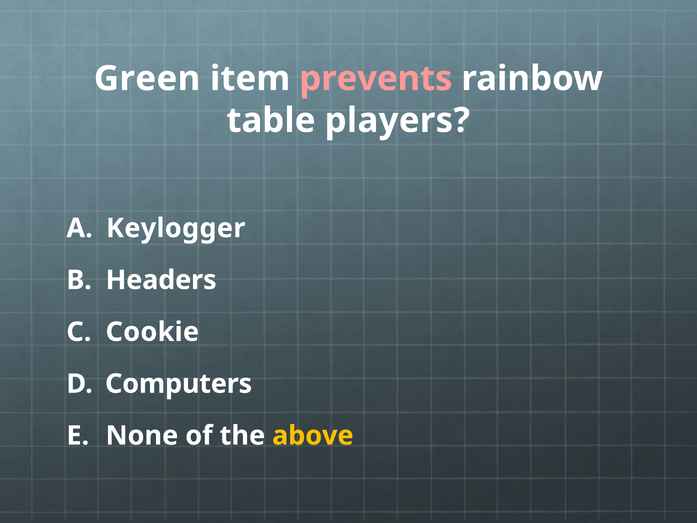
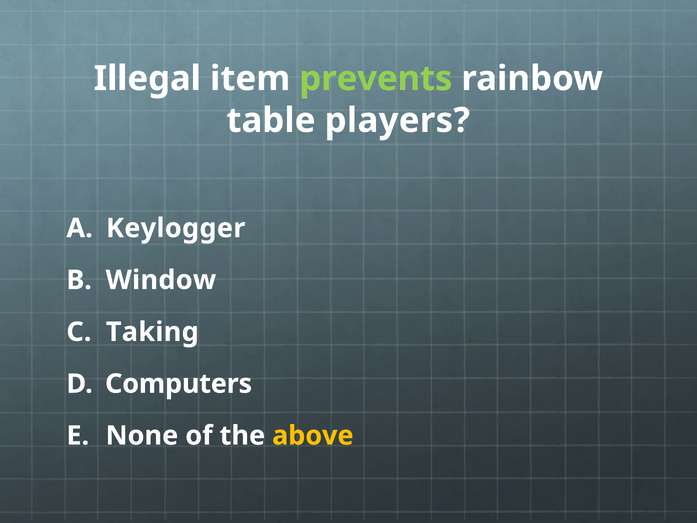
Green: Green -> Illegal (147, 79)
prevents colour: pink -> light green (376, 79)
Headers: Headers -> Window (161, 280)
Cookie: Cookie -> Taking (152, 332)
